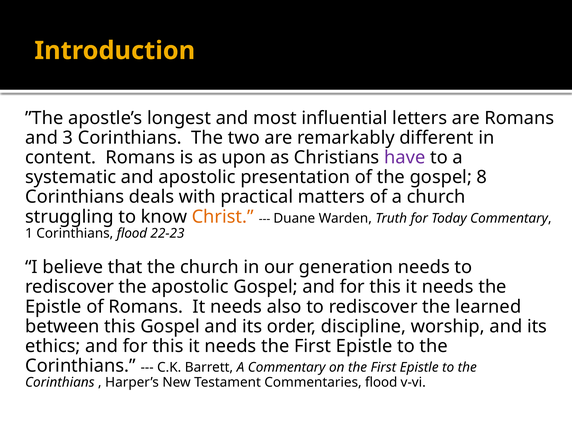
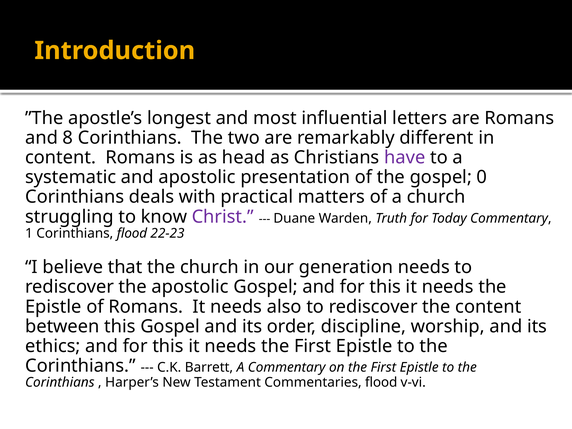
3: 3 -> 8 (68, 138)
upon: upon -> head (244, 158)
8: 8 -> 0 (482, 177)
Christ colour: orange -> purple (223, 217)
the learned: learned -> content (488, 307)
